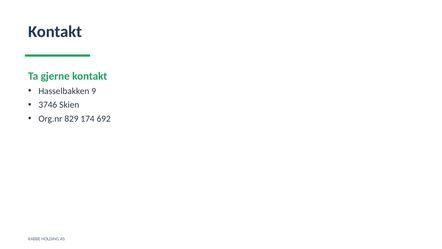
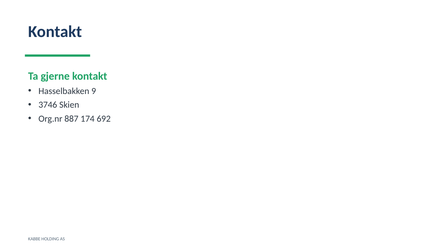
829: 829 -> 887 (71, 119)
